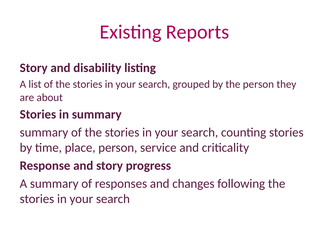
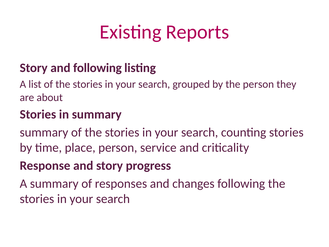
and disability: disability -> following (97, 68)
